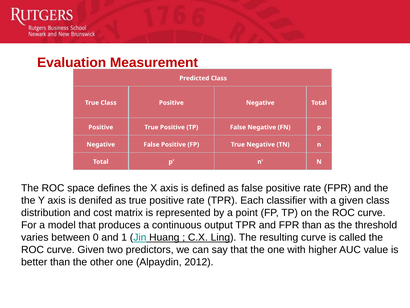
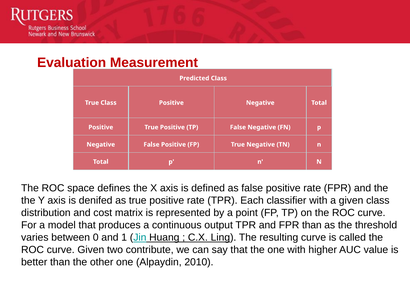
predictors: predictors -> contribute (150, 249)
2012: 2012 -> 2010 (199, 262)
